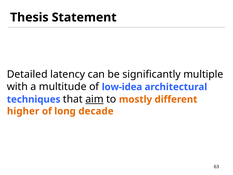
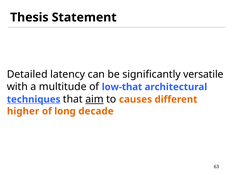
multiple: multiple -> versatile (203, 74)
low-idea: low-idea -> low-that (122, 87)
techniques underline: none -> present (34, 99)
mostly: mostly -> causes (135, 99)
